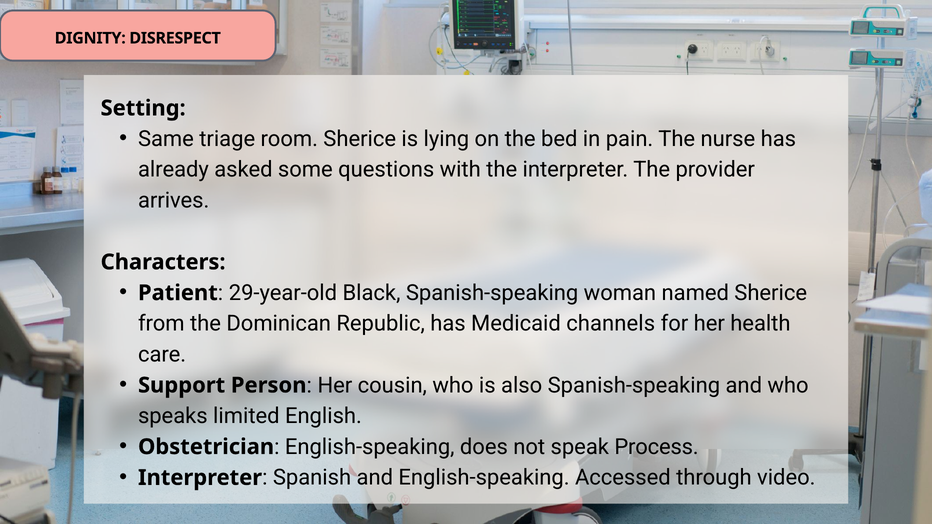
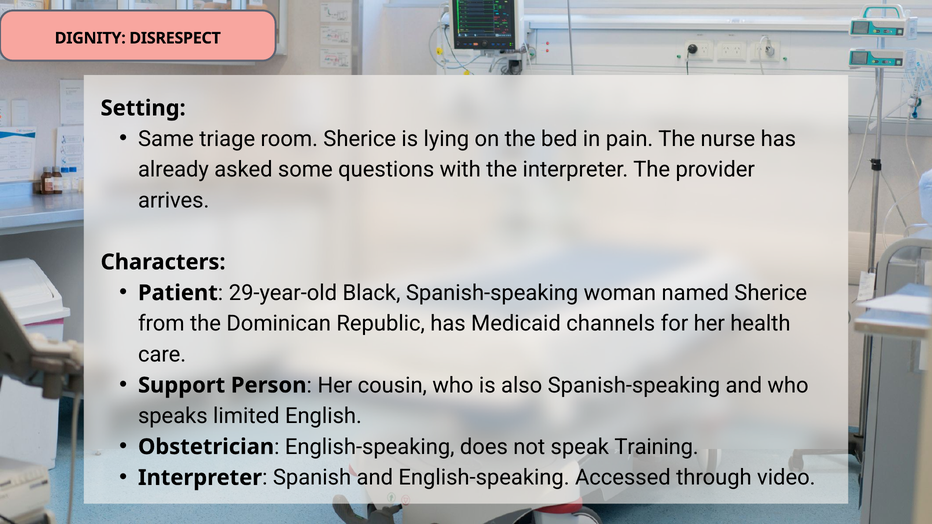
Process: Process -> Training (657, 447)
